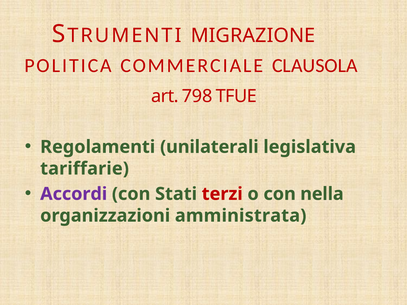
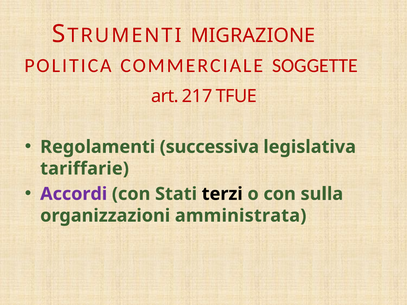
CLAUSOLA: CLAUSOLA -> SOGGETTE (315, 66)
798: 798 -> 217 (197, 96)
unilaterali: unilaterali -> successiva (209, 147)
terzi colour: red -> black (222, 194)
nella: nella -> sulla (322, 194)
